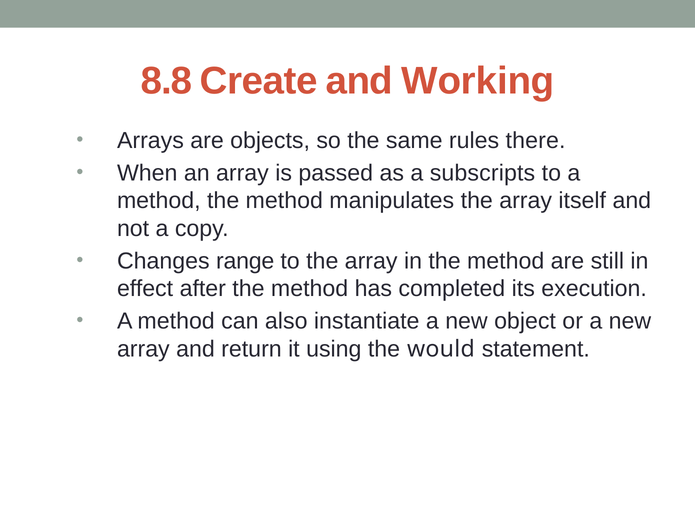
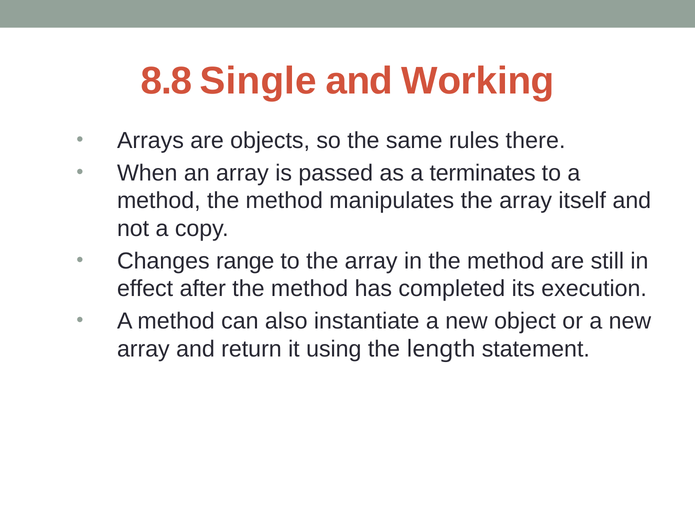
Create: Create -> Single (258, 81)
subscripts: subscripts -> terminates (483, 173)
would: would -> length (441, 349)
